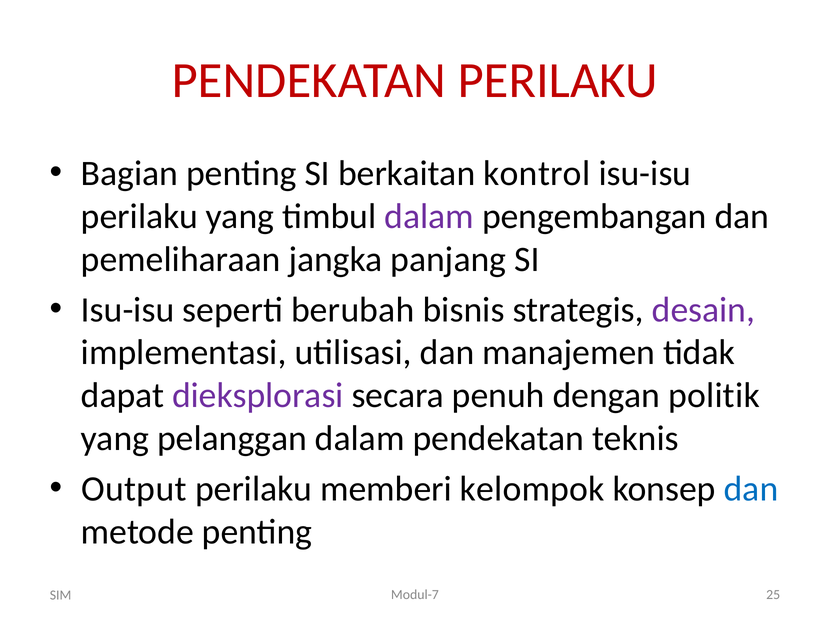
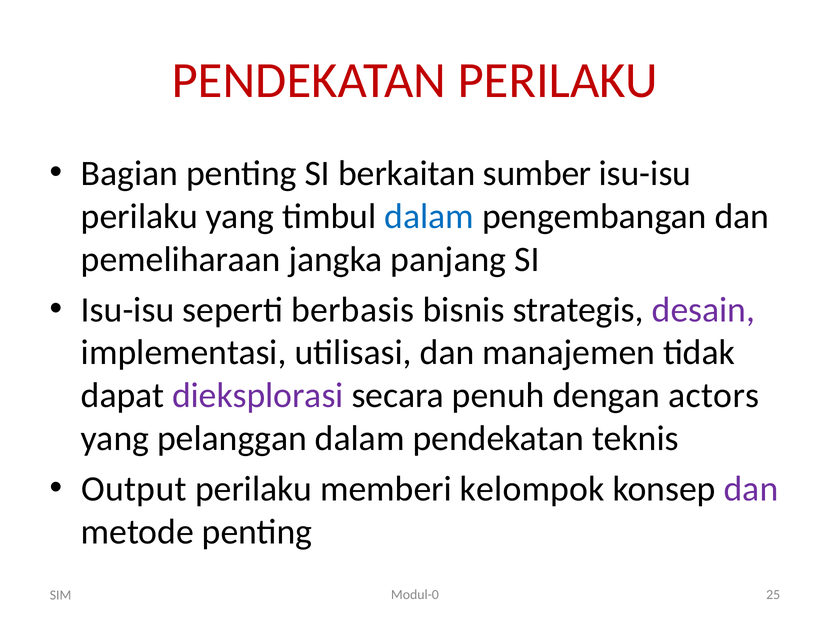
kontrol: kontrol -> sumber (537, 173)
dalam colour: purple -> blue (429, 216)
berubah: berubah -> berbasis (353, 309)
politik: politik -> actors (714, 395)
dan colour: blue -> purple (751, 488)
Modul-7: Modul-7 -> Modul-0 (415, 594)
